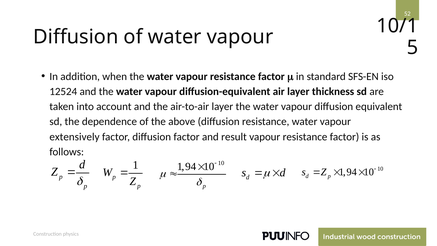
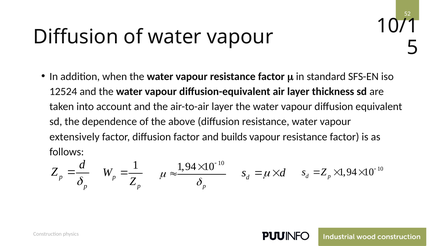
result: result -> builds (234, 137)
